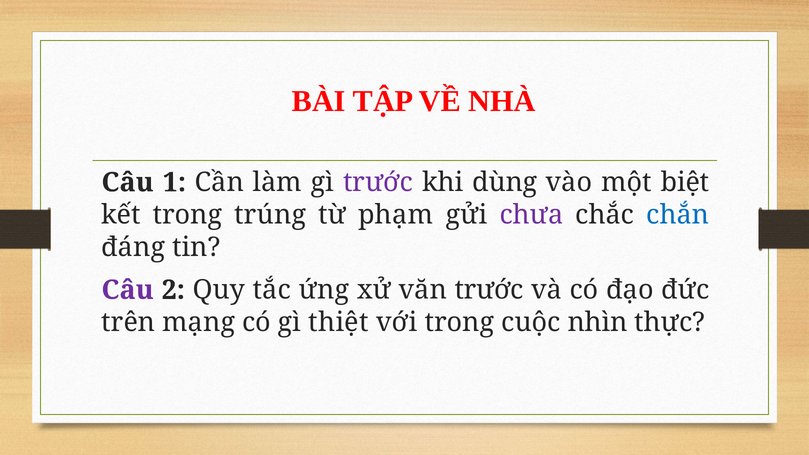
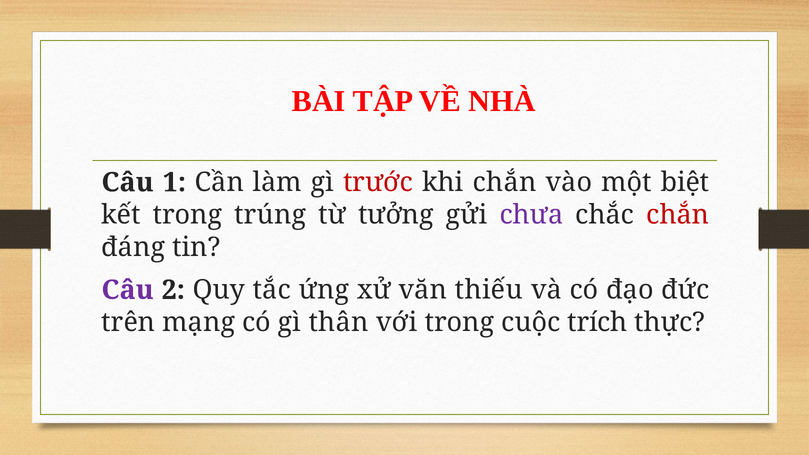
trước colour: purple -> red (378, 182)
khi dùng: dùng -> chắn (505, 182)
phạm: phạm -> tưởng (396, 215)
chắn colour: blue -> red (678, 215)
văn trước: trước -> thiếu (489, 290)
thiệt: thiệt -> thân (339, 322)
nhìn: nhìn -> trích (598, 322)
